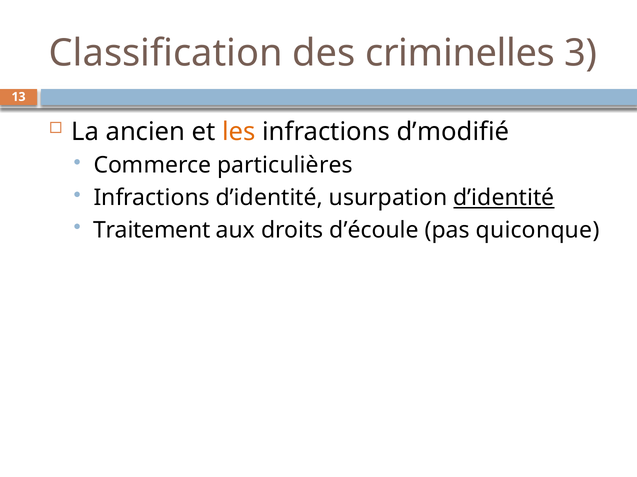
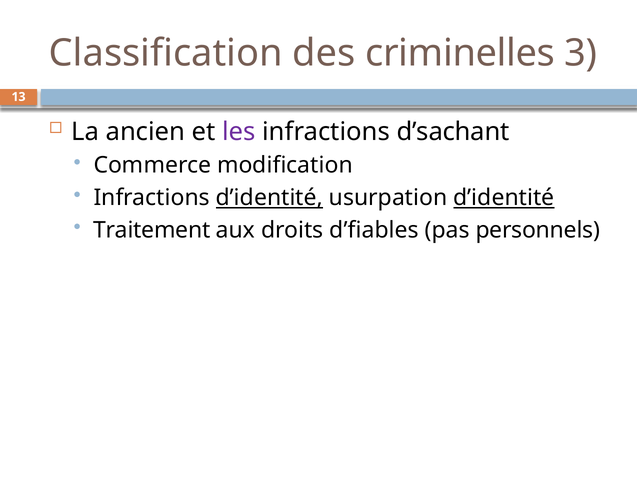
les colour: orange -> purple (239, 132)
d’modifié: d’modifié -> d’sachant (453, 132)
particulières: particulières -> modification (285, 166)
d’identité underline: none -> present (269, 198)
d’écoule: d’écoule -> d’fiables (374, 231)
quiconque: quiconque -> personnels (538, 231)
